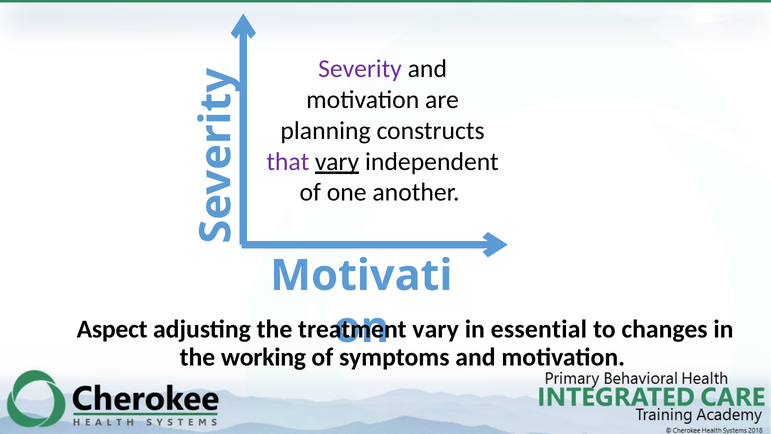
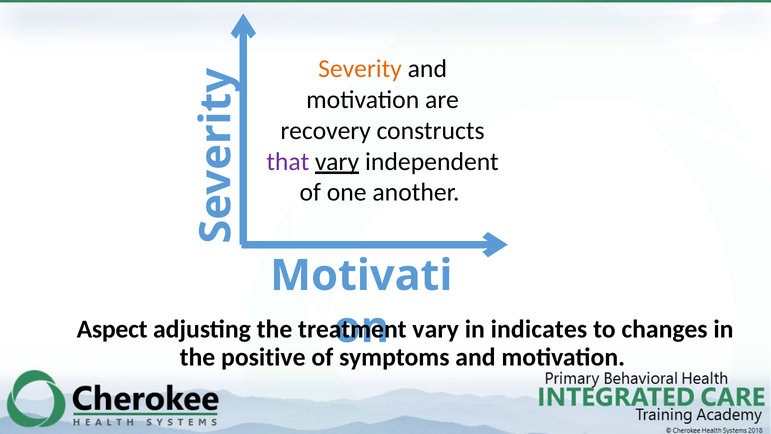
Severity colour: purple -> orange (360, 69)
planning: planning -> recovery (326, 131)
essential: essential -> indicates (539, 329)
working: working -> positive (263, 357)
